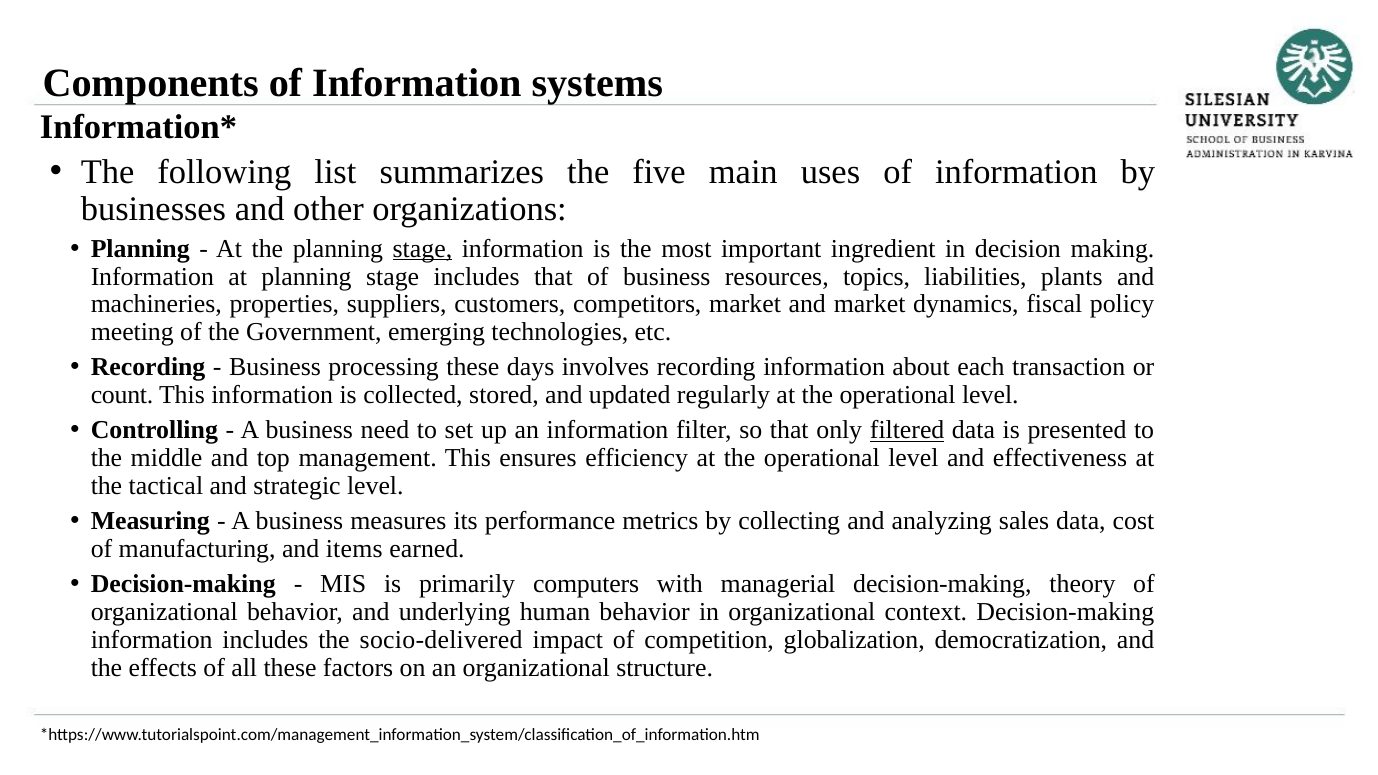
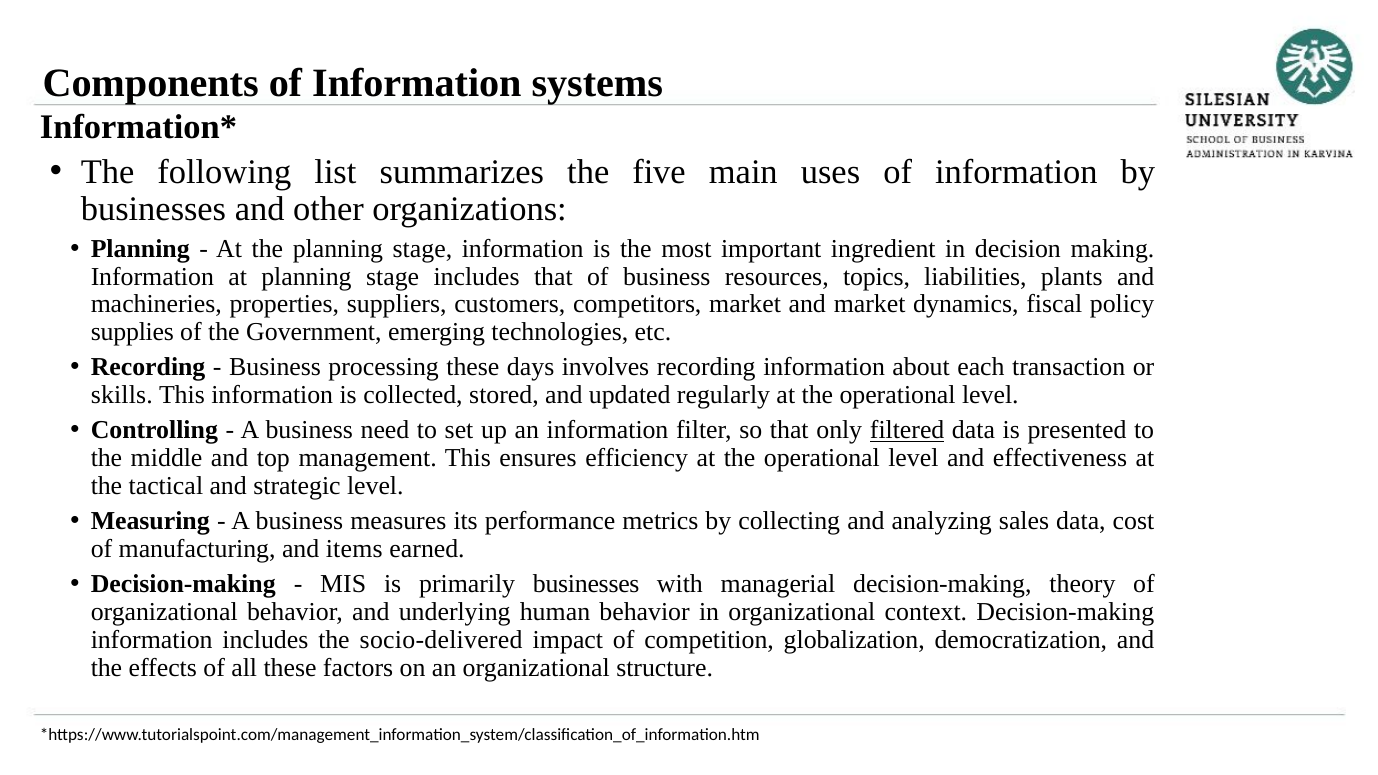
stage underline: present -> none (422, 249)
meeting: meeting -> supplies (132, 332)
count: count -> skills (122, 395)
primarily computers: computers -> businesses (586, 584)
